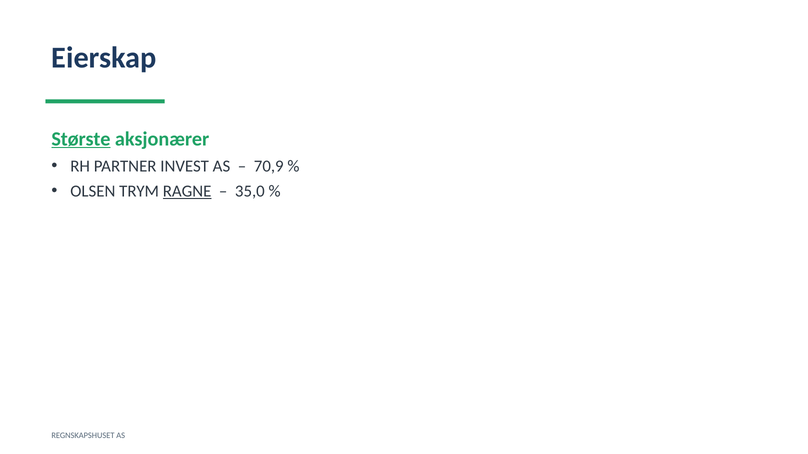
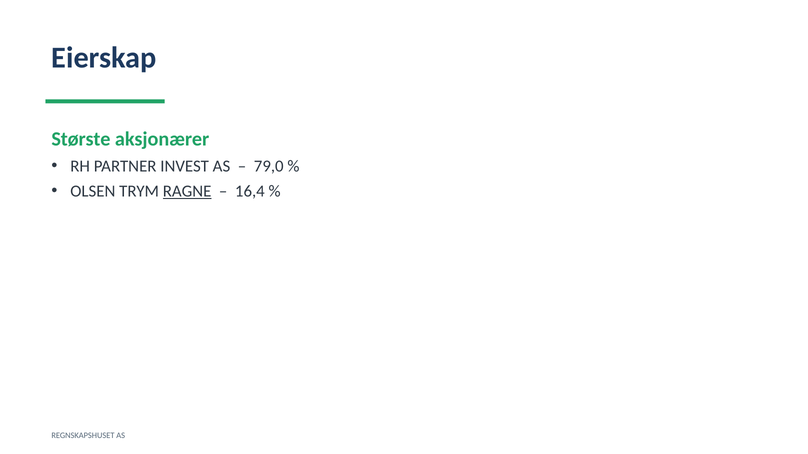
Største underline: present -> none (81, 139)
70,9: 70,9 -> 79,0 (269, 166)
35,0: 35,0 -> 16,4 (250, 191)
